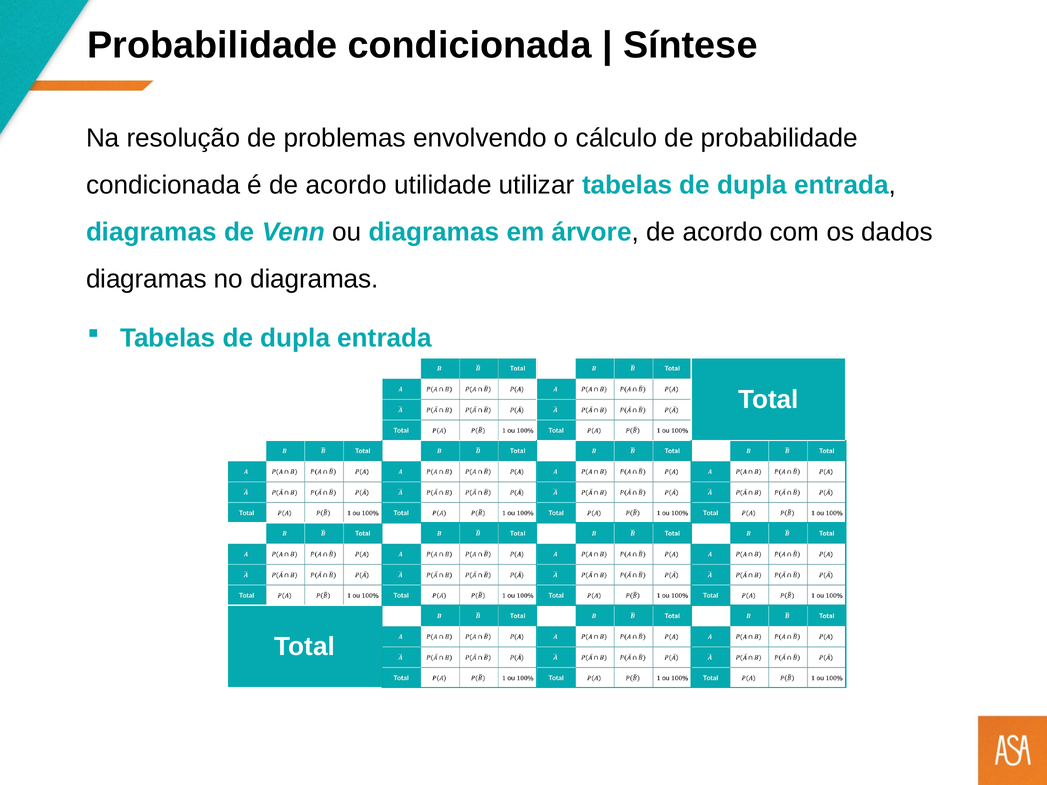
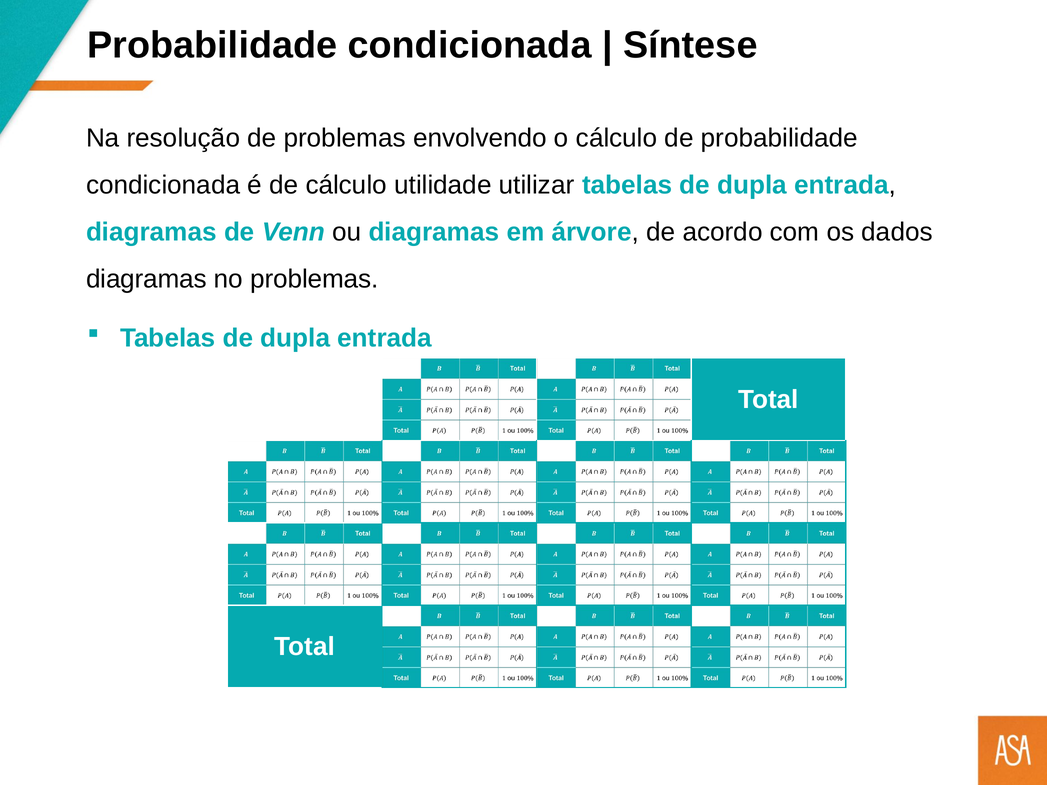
é de acordo: acordo -> cálculo (346, 185)
no diagramas: diagramas -> problemas (314, 279)
